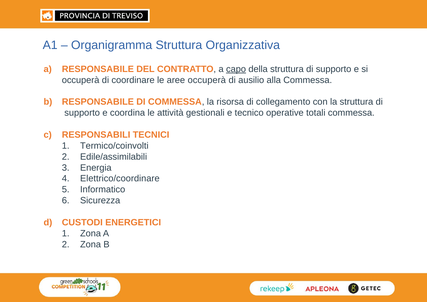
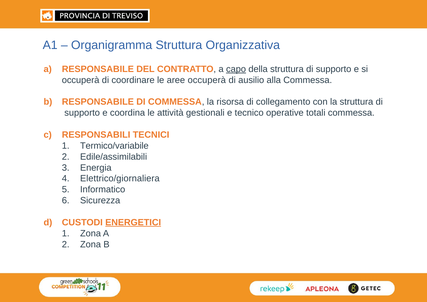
Termico/coinvolti: Termico/coinvolti -> Termico/variabile (114, 146)
Elettrico/coordinare: Elettrico/coordinare -> Elettrico/giornaliera (120, 179)
ENERGETICI underline: none -> present (133, 222)
